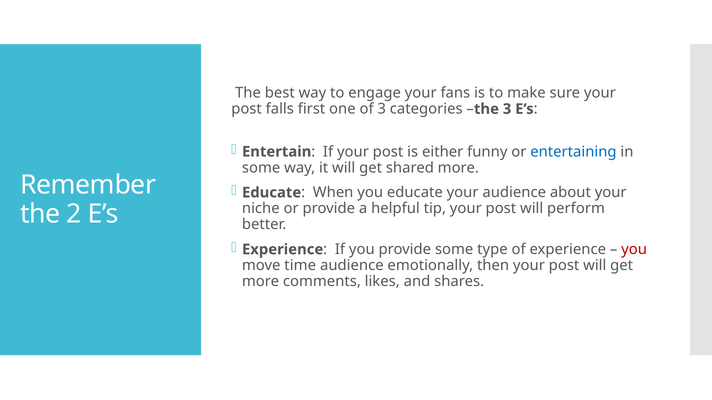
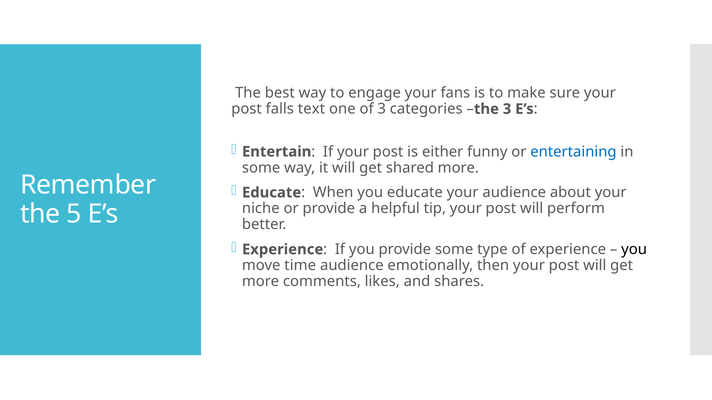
first: first -> text (311, 109)
2: 2 -> 5 (74, 214)
you colour: red -> black (634, 250)
